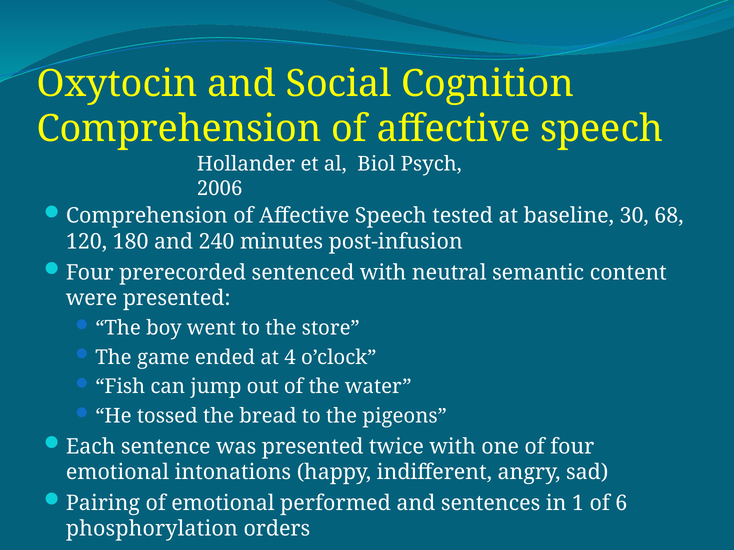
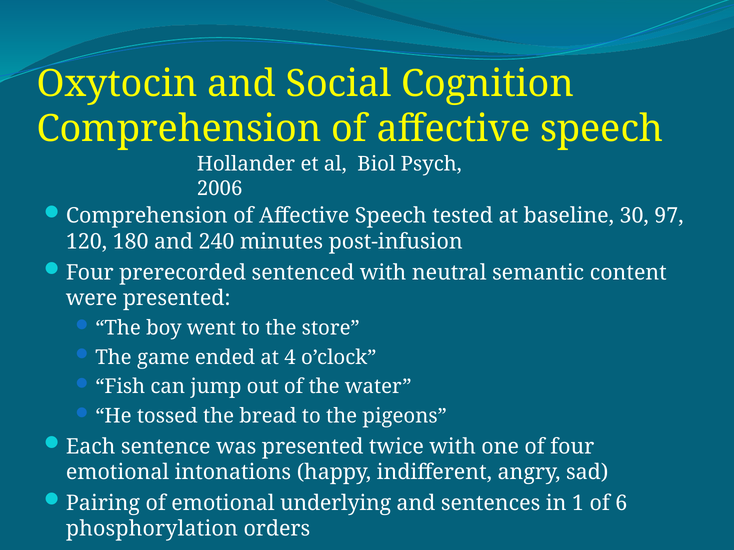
68: 68 -> 97 (669, 216)
performed: performed -> underlying (336, 504)
